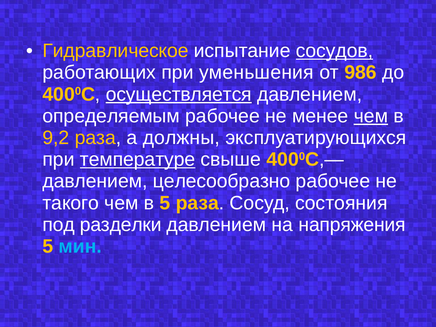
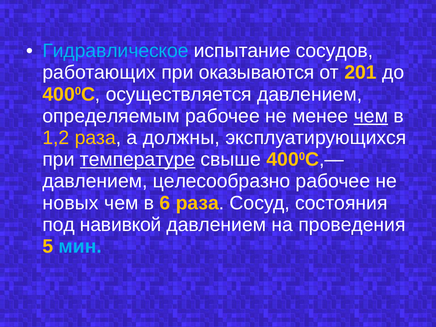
Гидравлическое colour: yellow -> light blue (116, 51)
сосудов underline: present -> none (335, 51)
уменьшения: уменьшения -> оказываются (257, 73)
986: 986 -> 201 (361, 73)
осуществляется underline: present -> none (179, 94)
9,2: 9,2 -> 1,2 (56, 138)
такого: такого -> новых (71, 203)
в 5: 5 -> 6 (165, 203)
разделки: разделки -> навивкой (121, 225)
напряжения: напряжения -> проведения (352, 225)
